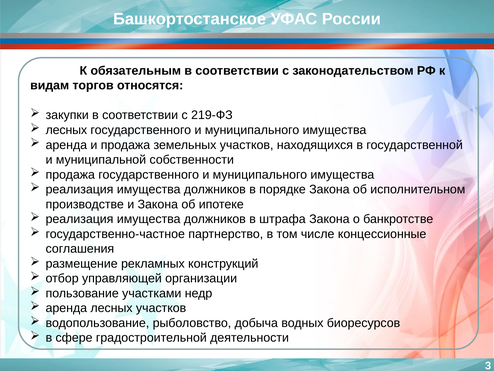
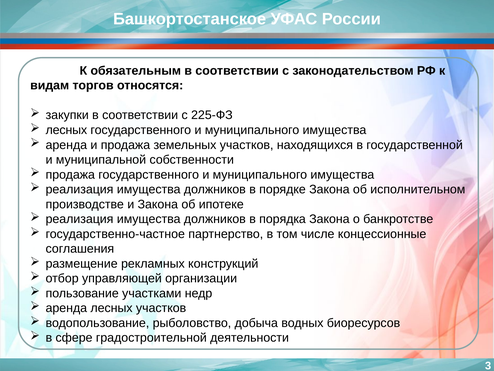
219-ФЗ: 219-ФЗ -> 225-ФЗ (212, 115)
штрафа: штрафа -> порядка (282, 219)
